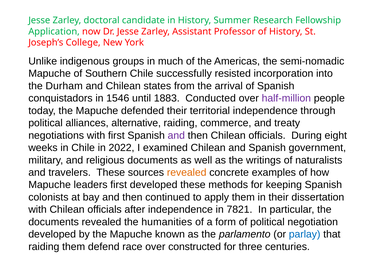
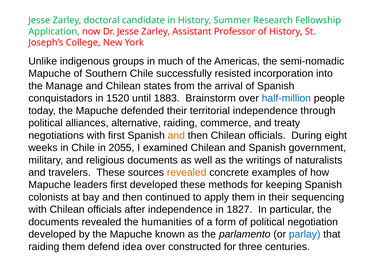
Durham: Durham -> Manage (64, 86)
1546: 1546 -> 1520 (118, 98)
Conducted: Conducted -> Brainstorm (211, 98)
half-million colour: purple -> blue (286, 98)
and colour: purple -> orange (176, 136)
2022: 2022 -> 2055 (122, 148)
dissertation: dissertation -> sequencing (318, 197)
7821: 7821 -> 1827 (239, 210)
race: race -> idea (132, 247)
